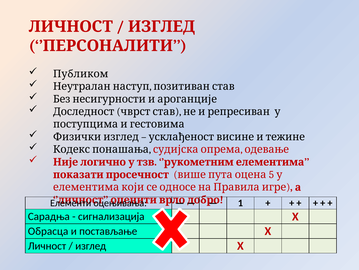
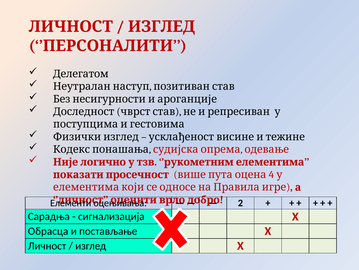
Публиком: Публиком -> Делегатом (81, 74)
5: 5 -> 4 (271, 174)
1: 1 -> 2 (240, 203)
